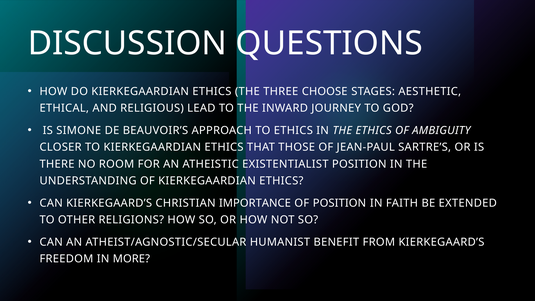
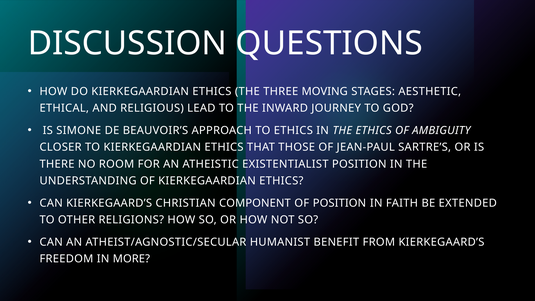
CHOOSE: CHOOSE -> MOVING (325, 91)
IMPORTANCE: IMPORTANCE -> COMPONENT (255, 203)
